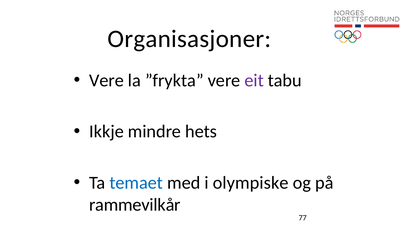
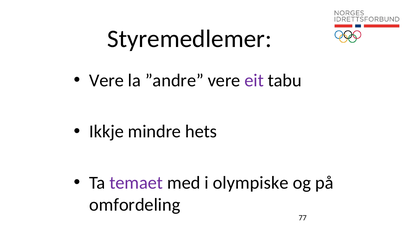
Organisasjoner: Organisasjoner -> Styremedlemer (189, 39)
”frykta: ”frykta -> ”andre (174, 81)
temaet colour: blue -> purple (136, 183)
rammevilkår: rammevilkår -> omfordeling (135, 205)
